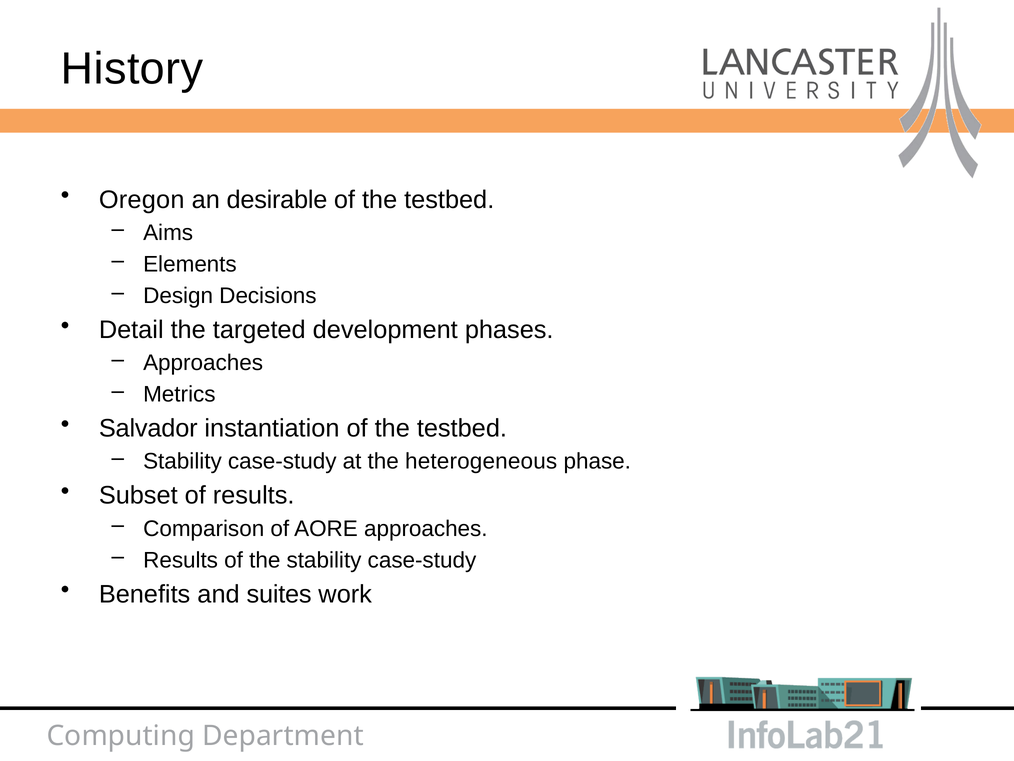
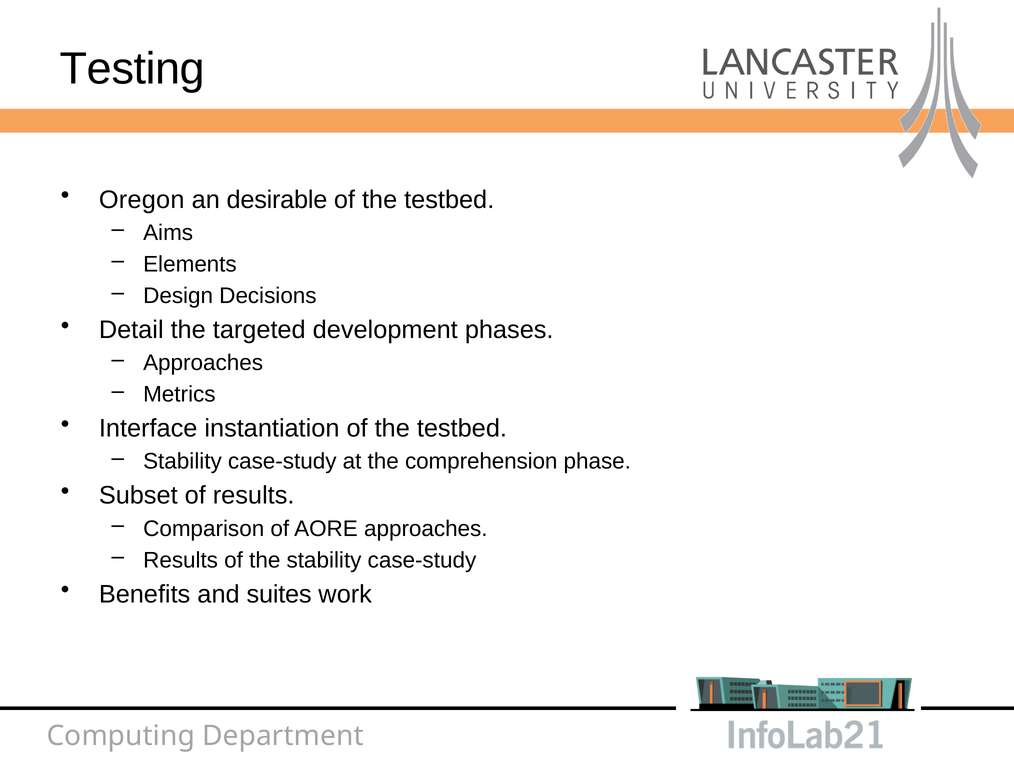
History: History -> Testing (132, 69)
Salvador: Salvador -> Interface (148, 428)
heterogeneous: heterogeneous -> comprehension (481, 461)
